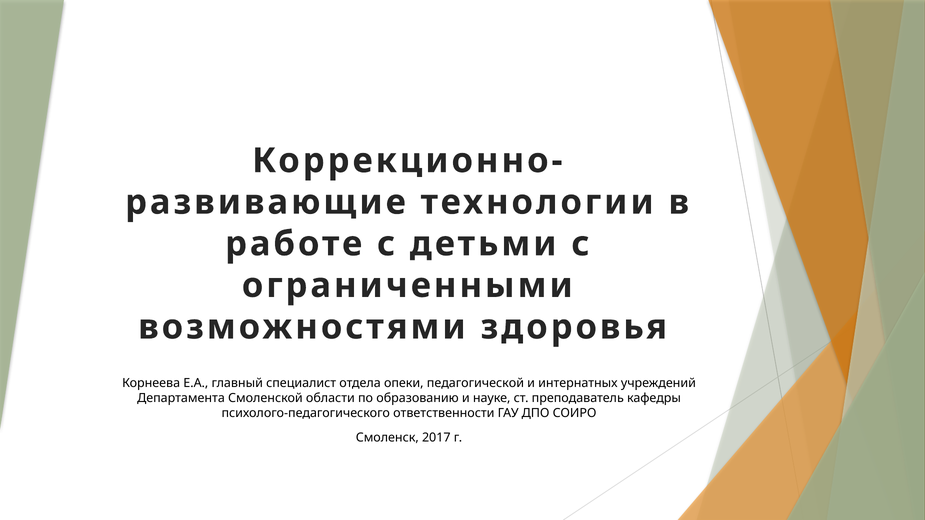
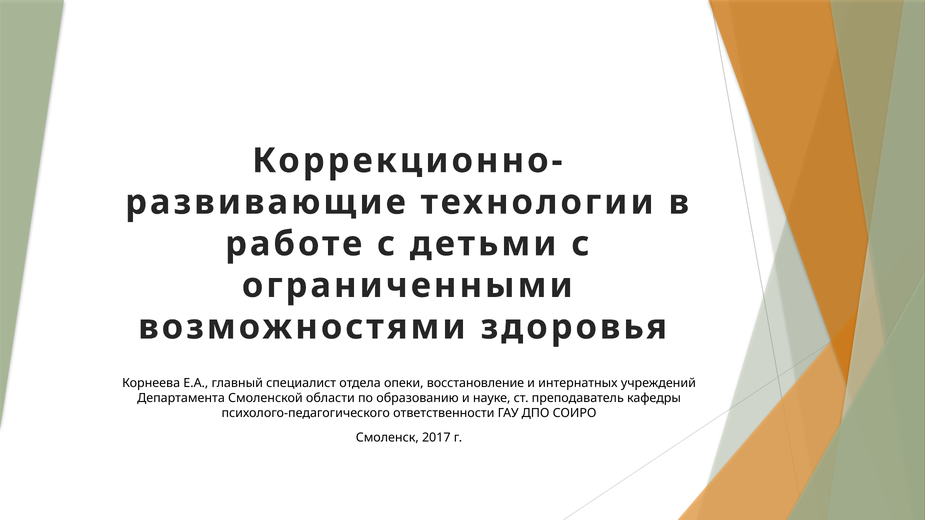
педагогической: педагогической -> восстановление (475, 383)
